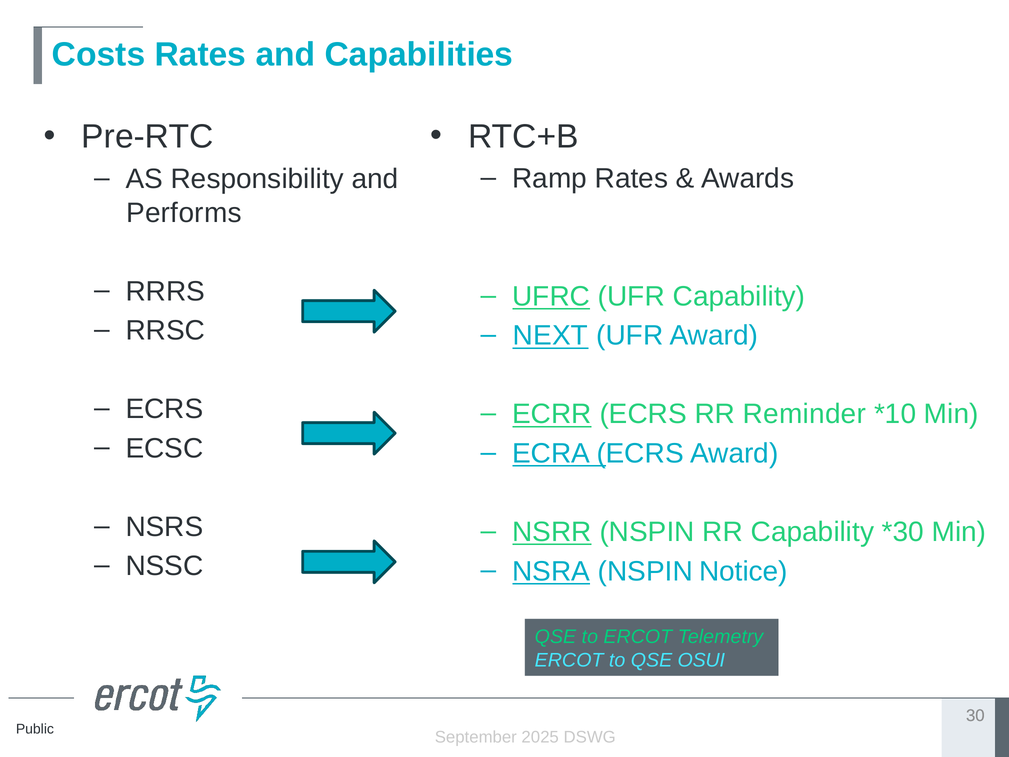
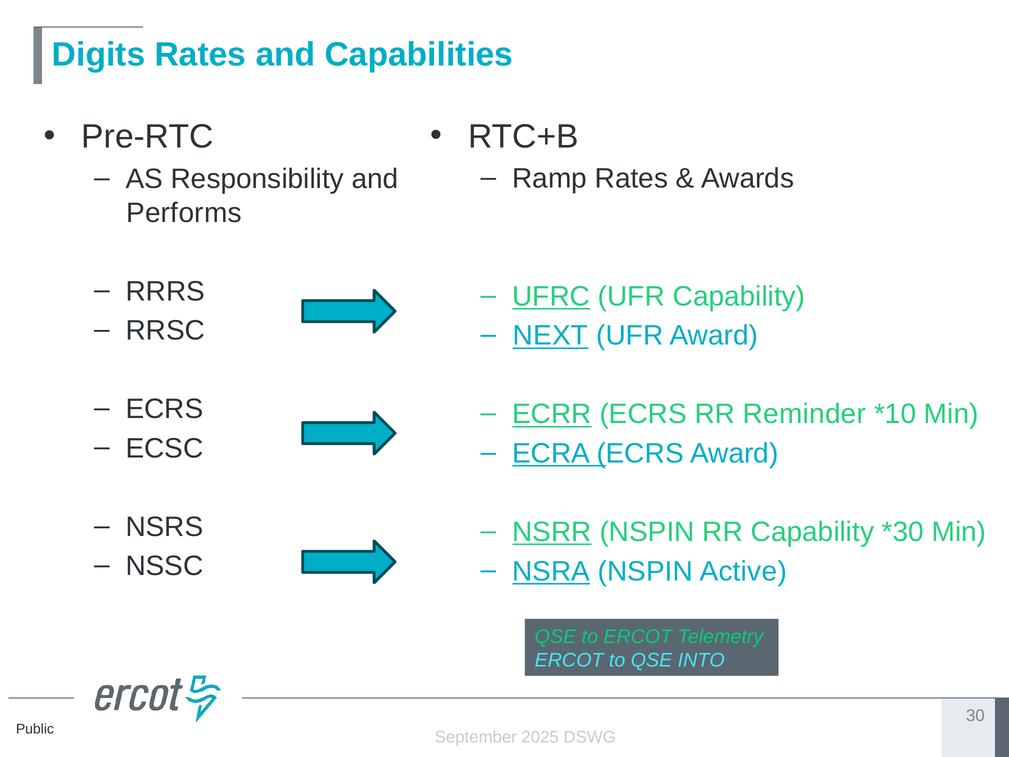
Costs: Costs -> Digits (99, 54)
Notice: Notice -> Active (743, 571)
OSUI: OSUI -> INTO (701, 660)
